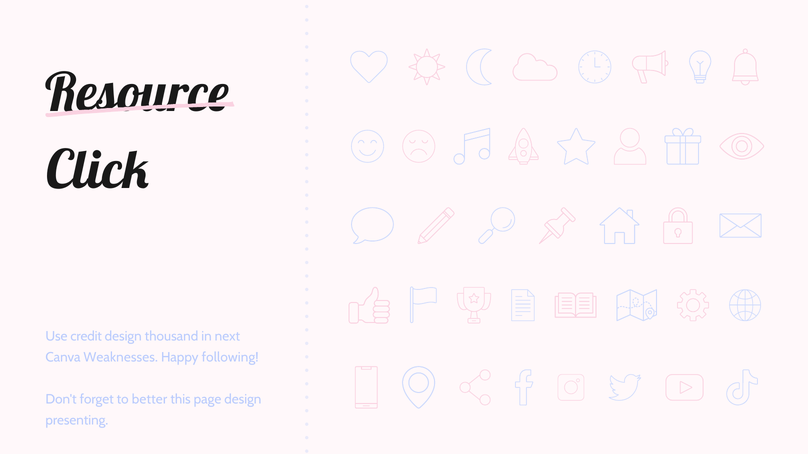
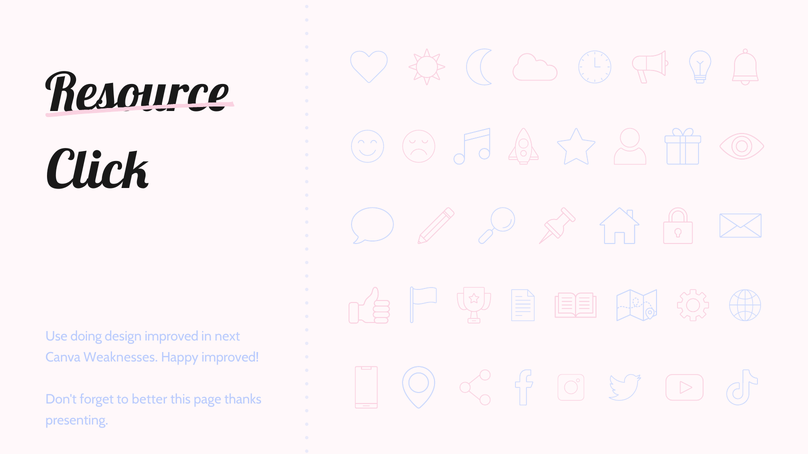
credit: credit -> doing (86, 337)
design thousand: thousand -> improved (172, 337)
Happy following: following -> improved (230, 358)
page design: design -> thanks (243, 400)
